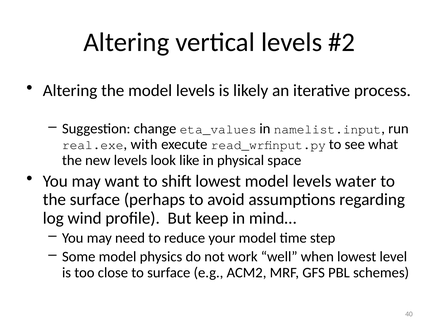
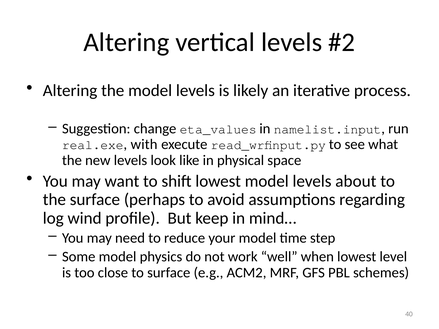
water: water -> about (356, 181)
